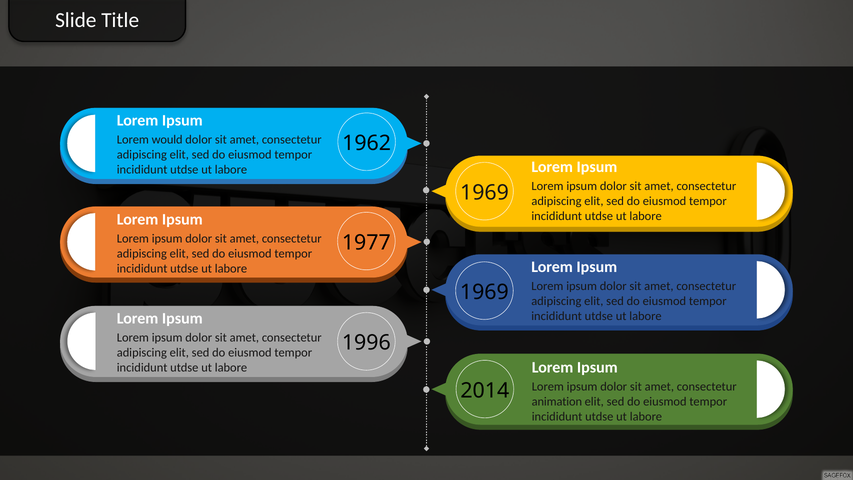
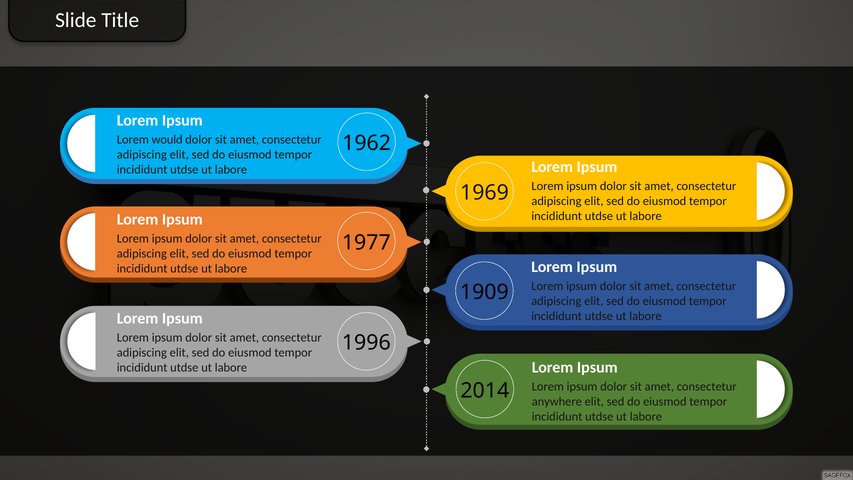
1969: 1969 -> 1909 (484, 292)
animation: animation -> anywhere (557, 401)
